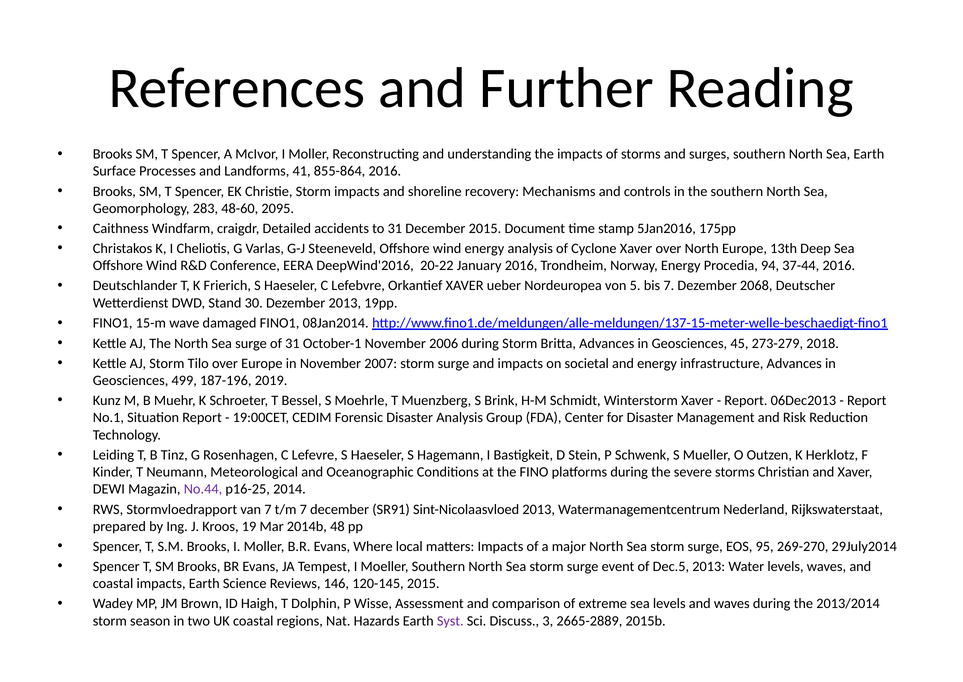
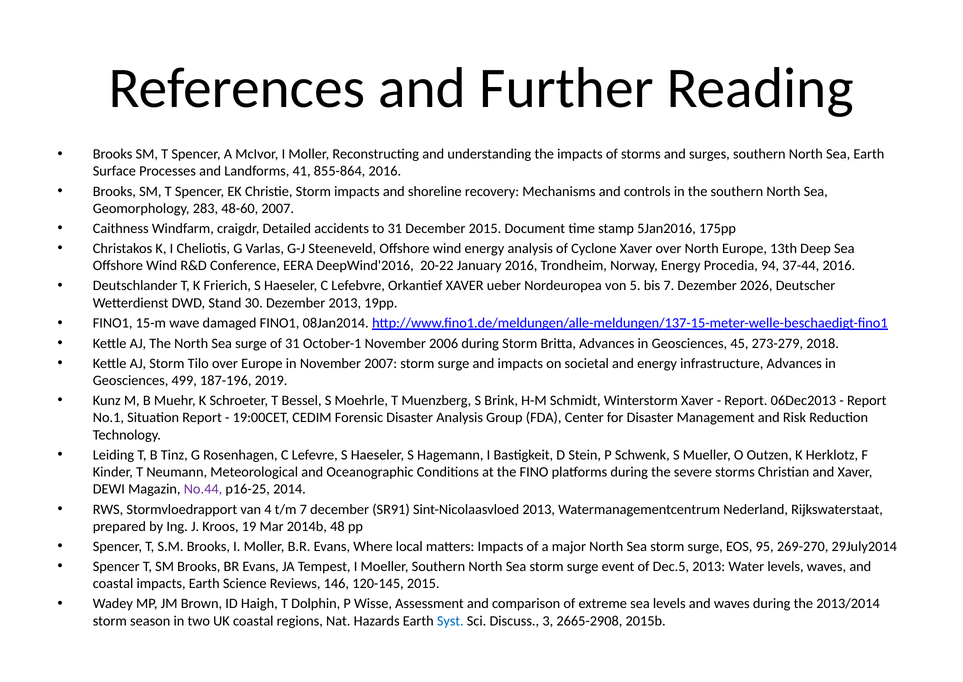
48-60 2095: 2095 -> 2007 (278, 208)
2068: 2068 -> 2026 (756, 286)
van 7: 7 -> 4 (268, 509)
Syst colour: purple -> blue (450, 621)
2665-2889: 2665-2889 -> 2665-2908 (589, 621)
